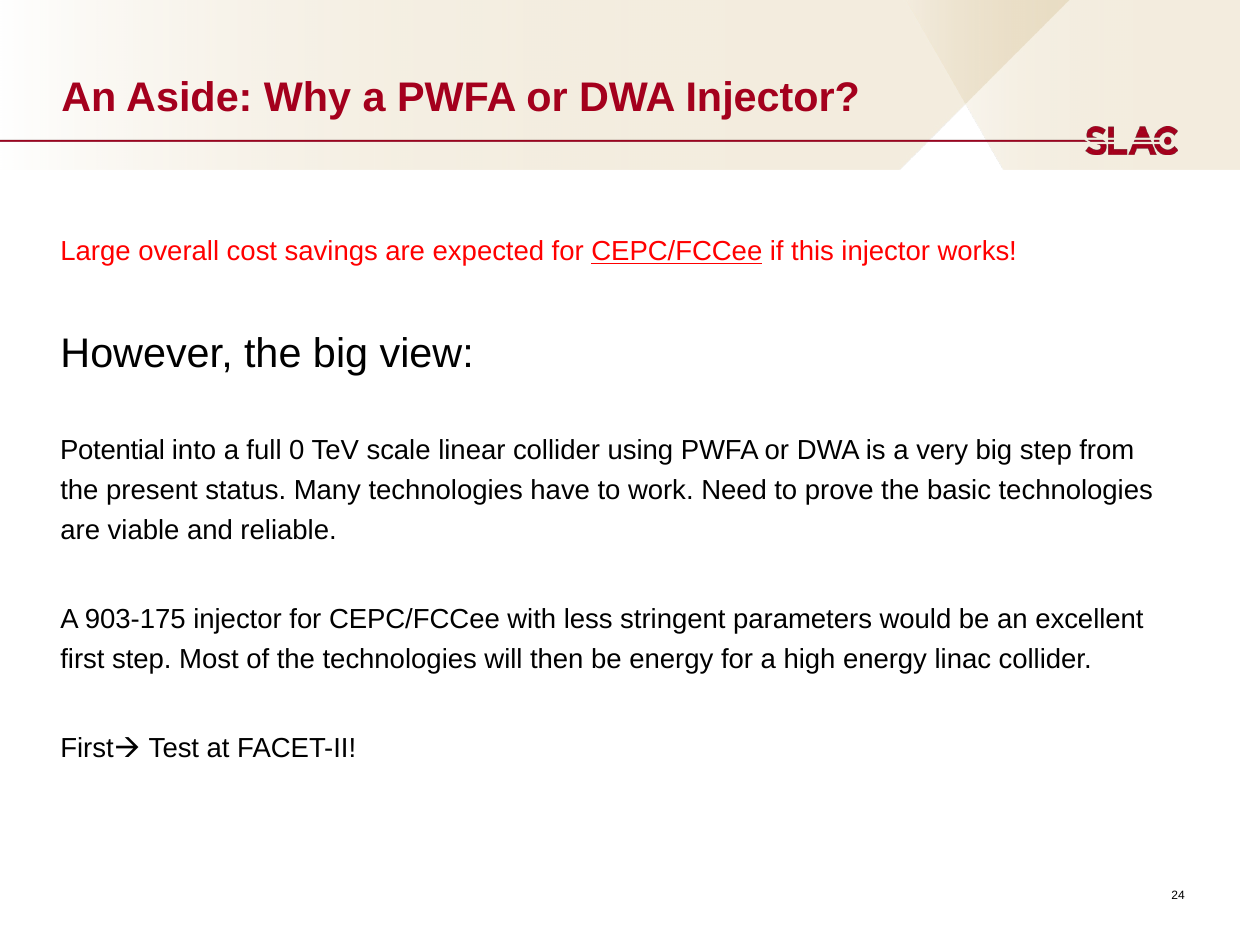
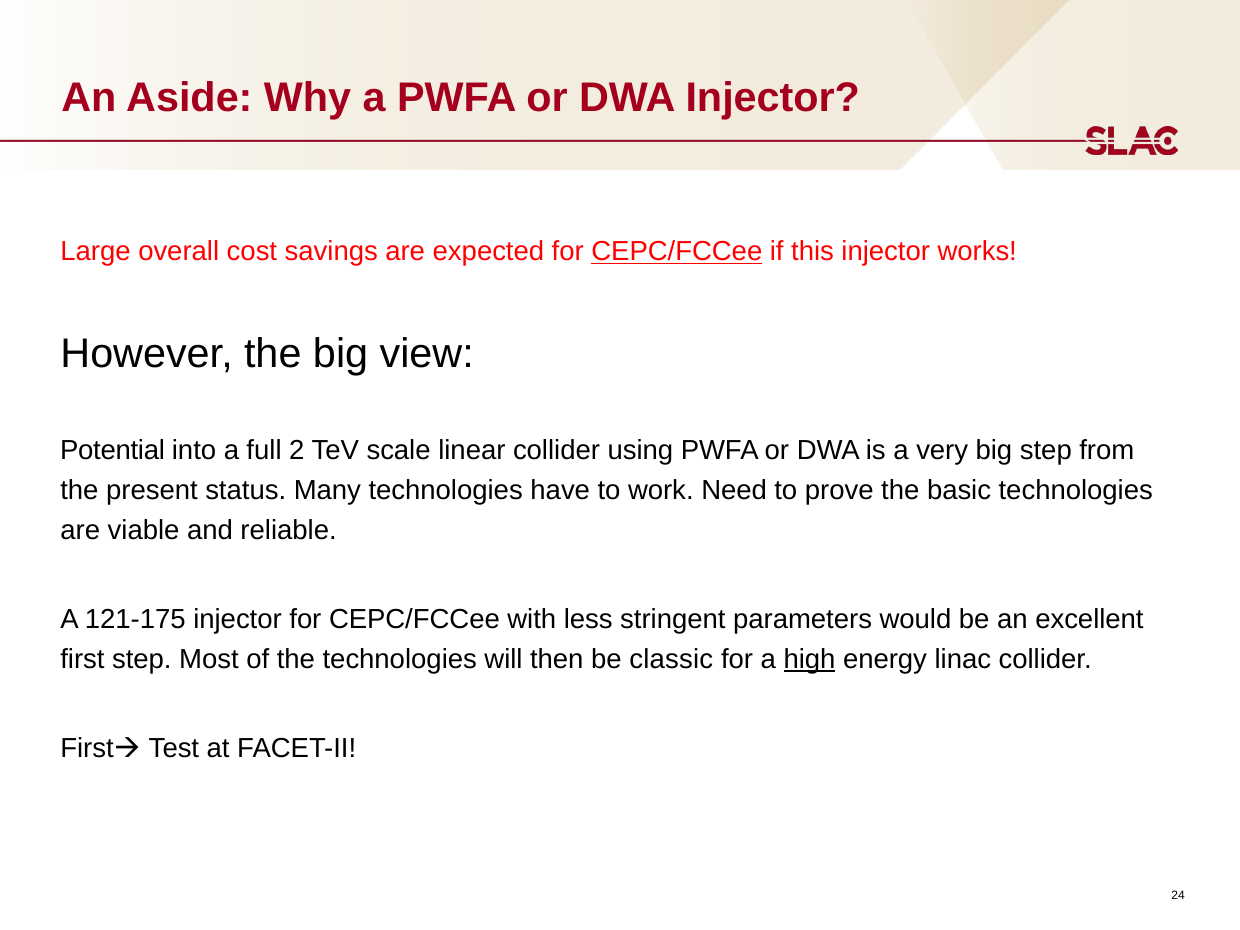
0: 0 -> 2 (297, 451)
903-175: 903-175 -> 121-175 (135, 620)
be energy: energy -> classic (671, 659)
high underline: none -> present (809, 659)
